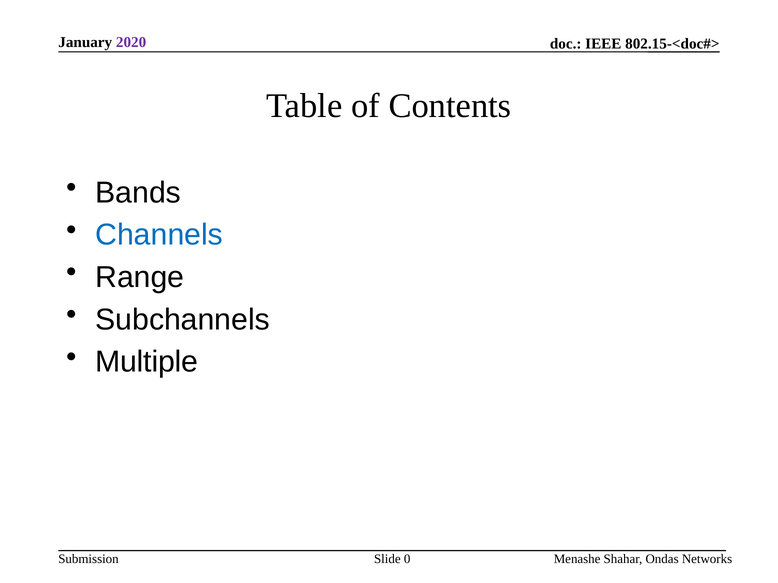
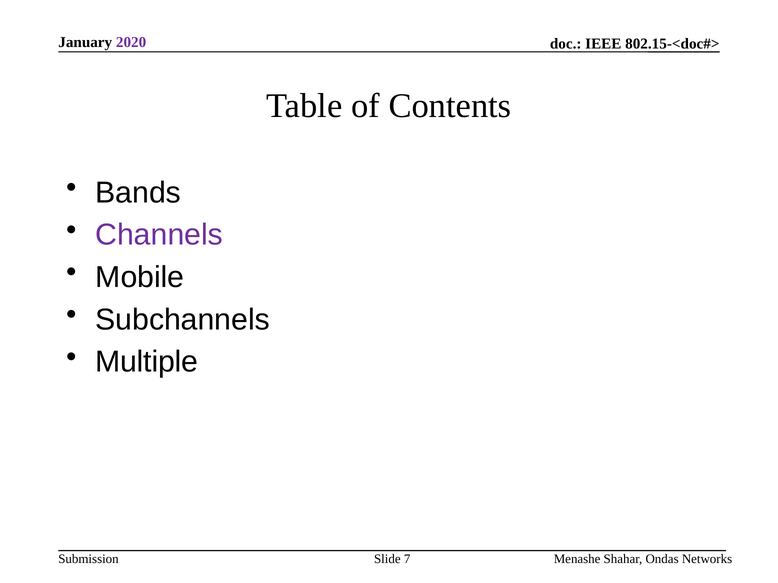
Channels colour: blue -> purple (159, 235)
Range: Range -> Mobile (140, 278)
0: 0 -> 7 (407, 560)
